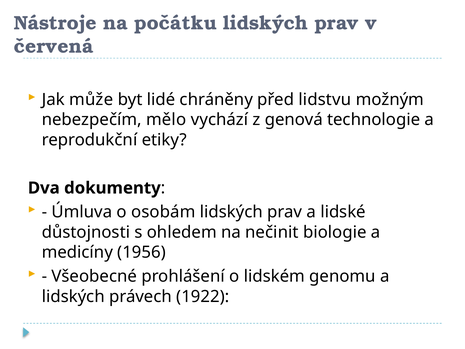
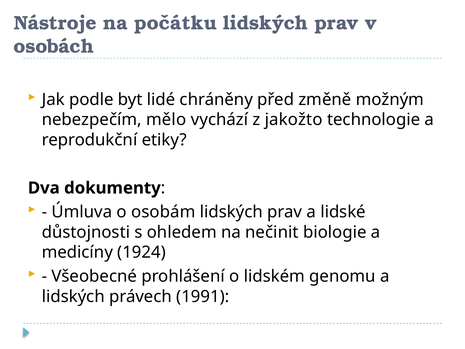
červená: červená -> osobách (54, 46)
může: může -> podle (91, 100)
lidstvu: lidstvu -> změně (325, 100)
genová: genová -> jakožto (294, 120)
1956: 1956 -> 1924 (142, 252)
1922: 1922 -> 1991 (203, 296)
